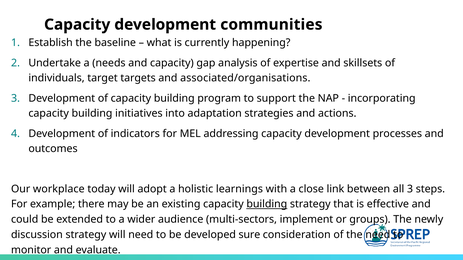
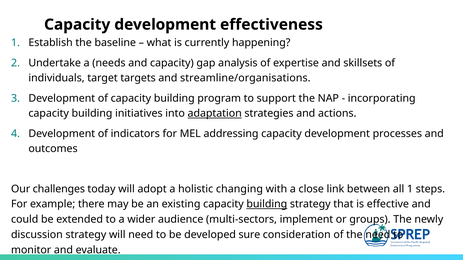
communities: communities -> effectiveness (271, 25)
associated/organisations: associated/organisations -> streamline/organisations (245, 78)
adaptation underline: none -> present (215, 114)
workplace: workplace -> challenges (59, 189)
learnings: learnings -> changing (239, 189)
all 3: 3 -> 1 (410, 189)
